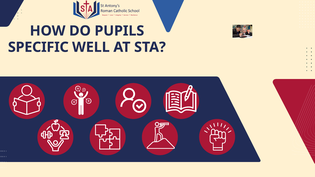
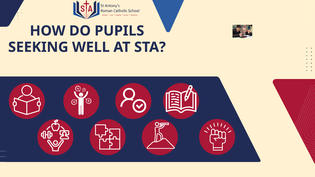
SPECIFIC: SPECIFIC -> SEEKING (38, 47)
